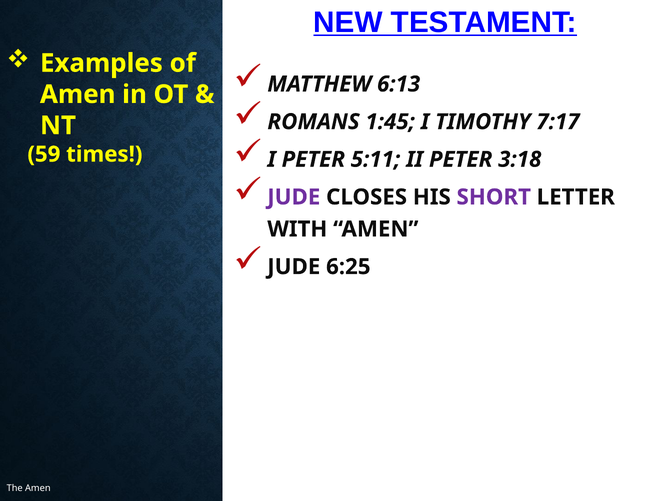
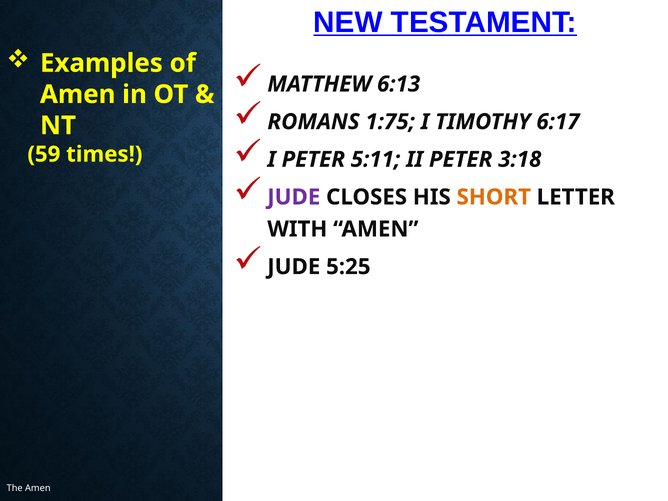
1:45: 1:45 -> 1:75 (390, 122)
7:17: 7:17 -> 6:17 (558, 122)
SHORT colour: purple -> orange (494, 197)
6:25: 6:25 -> 5:25 (348, 267)
